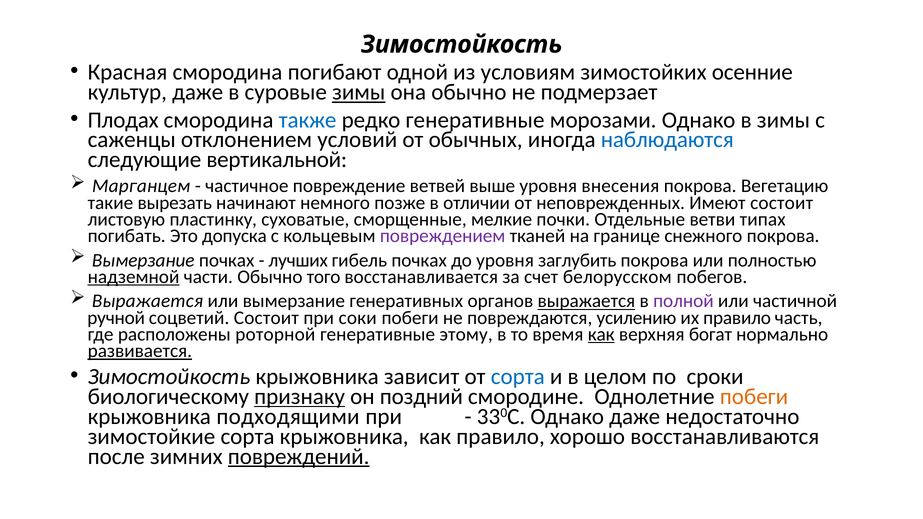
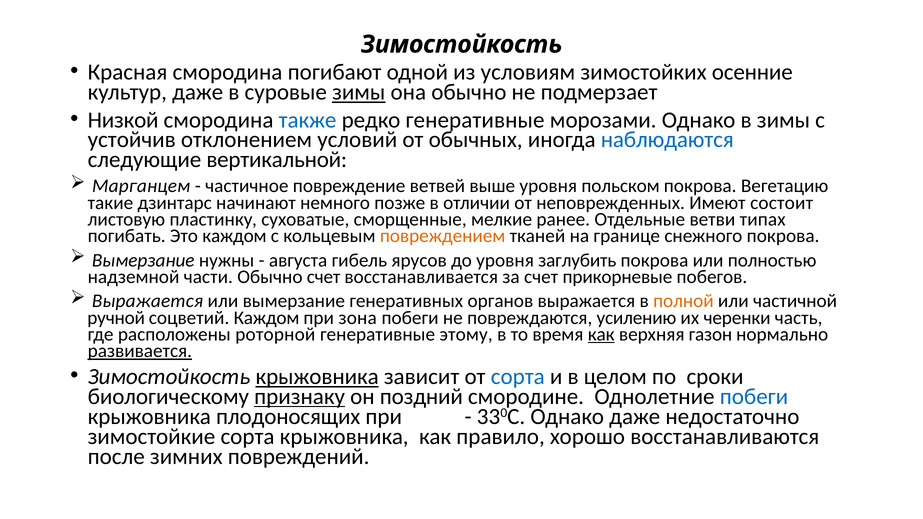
Плодах: Плодах -> Низкой (123, 120)
саженцы: саженцы -> устойчив (132, 140)
внесения: внесения -> польском (621, 186)
вырезать: вырезать -> дзинтарс (175, 203)
почки: почки -> ранее (563, 219)
Это допуска: допуска -> каждом (234, 236)
повреждением colour: purple -> orange (443, 236)
Вымерзание почках: почках -> нужны (227, 260)
лучших: лучших -> августа (298, 260)
гибель почках: почках -> ярусов (419, 260)
надземной underline: present -> none (134, 277)
Обычно того: того -> счет (324, 277)
белорусском: белорусском -> прикорневые (617, 277)
выражается underline: present -> none (586, 301)
полной colour: purple -> orange (683, 301)
соцветий Состоит: Состоит -> Каждом (267, 318)
соки: соки -> зона (358, 318)
их правило: правило -> черенки (737, 318)
богат: богат -> газон (710, 334)
крыжовника underline: none -> present (317, 377)
побеги colour: orange -> blue (754, 397)
подходящими: подходящими -> плодоносящих (288, 417)
повреждений underline: present -> none (299, 457)
